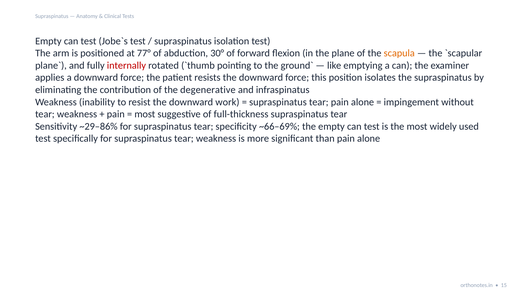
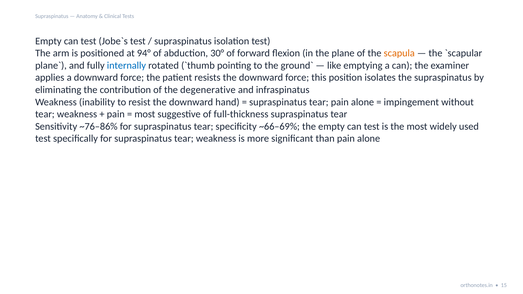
77°: 77° -> 94° (144, 53)
internally colour: red -> blue (126, 65)
work: work -> hand (227, 102)
~29–86%: ~29–86% -> ~76–86% (99, 127)
